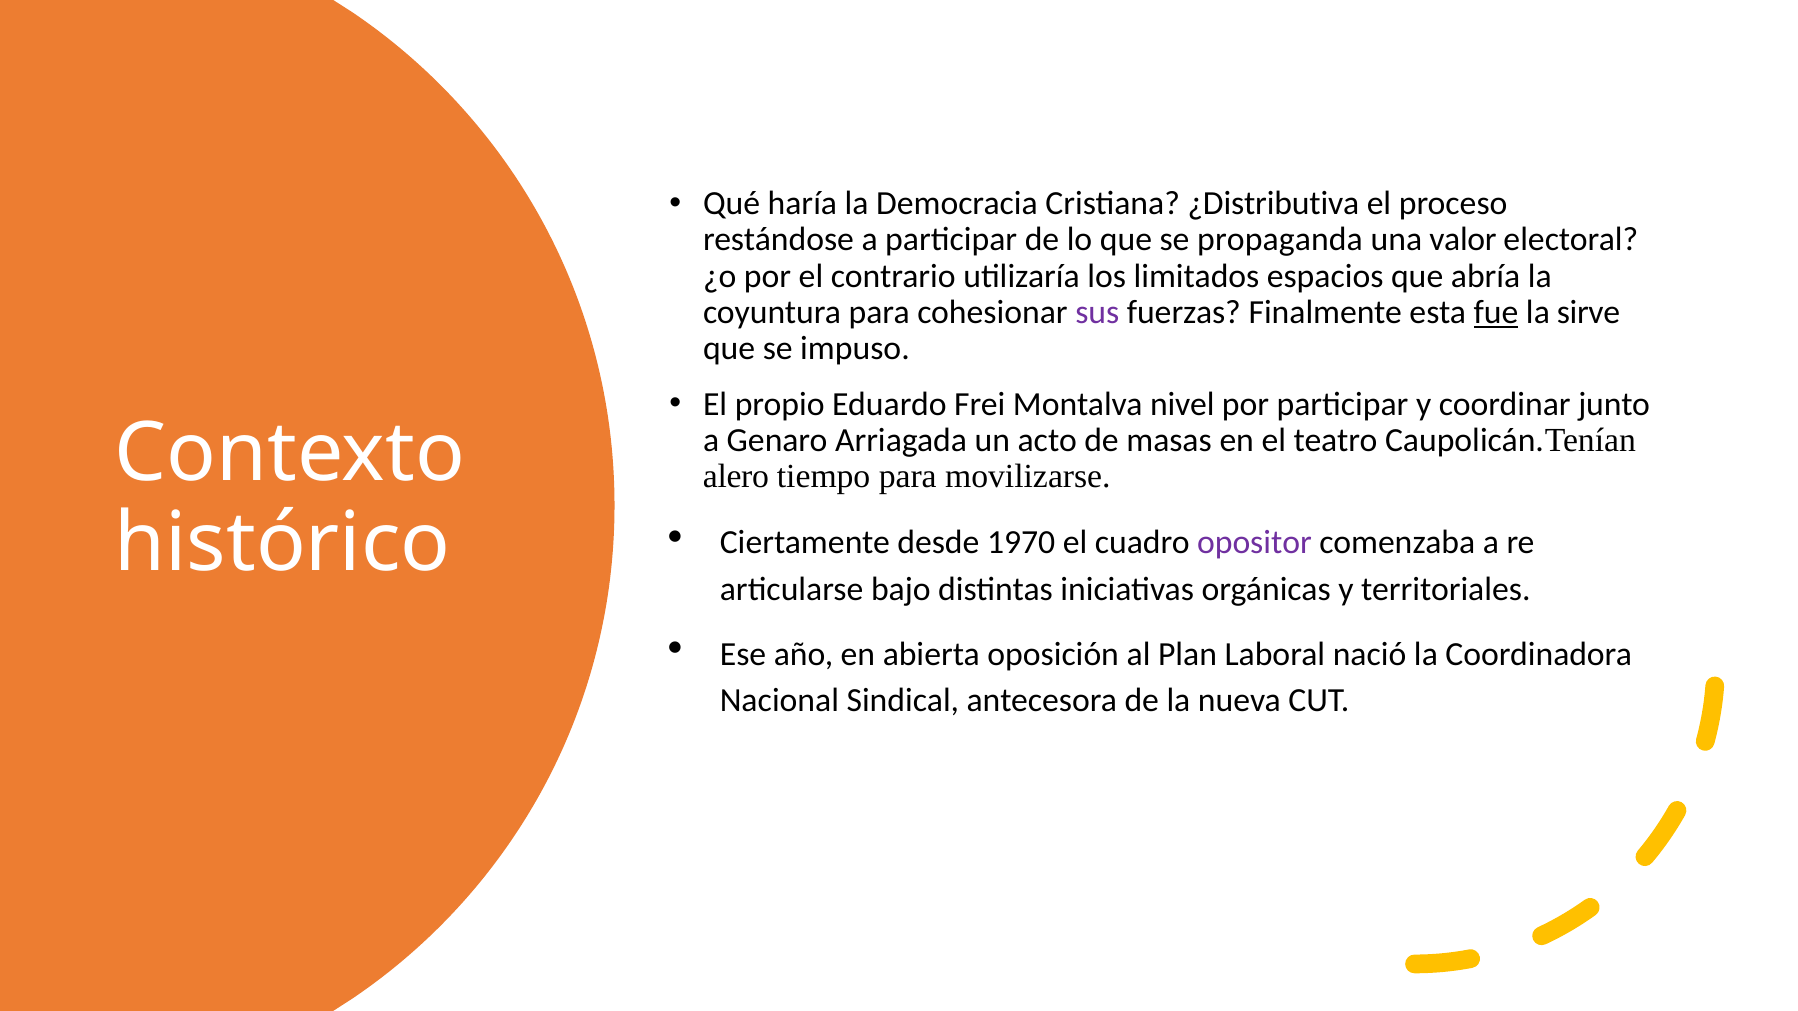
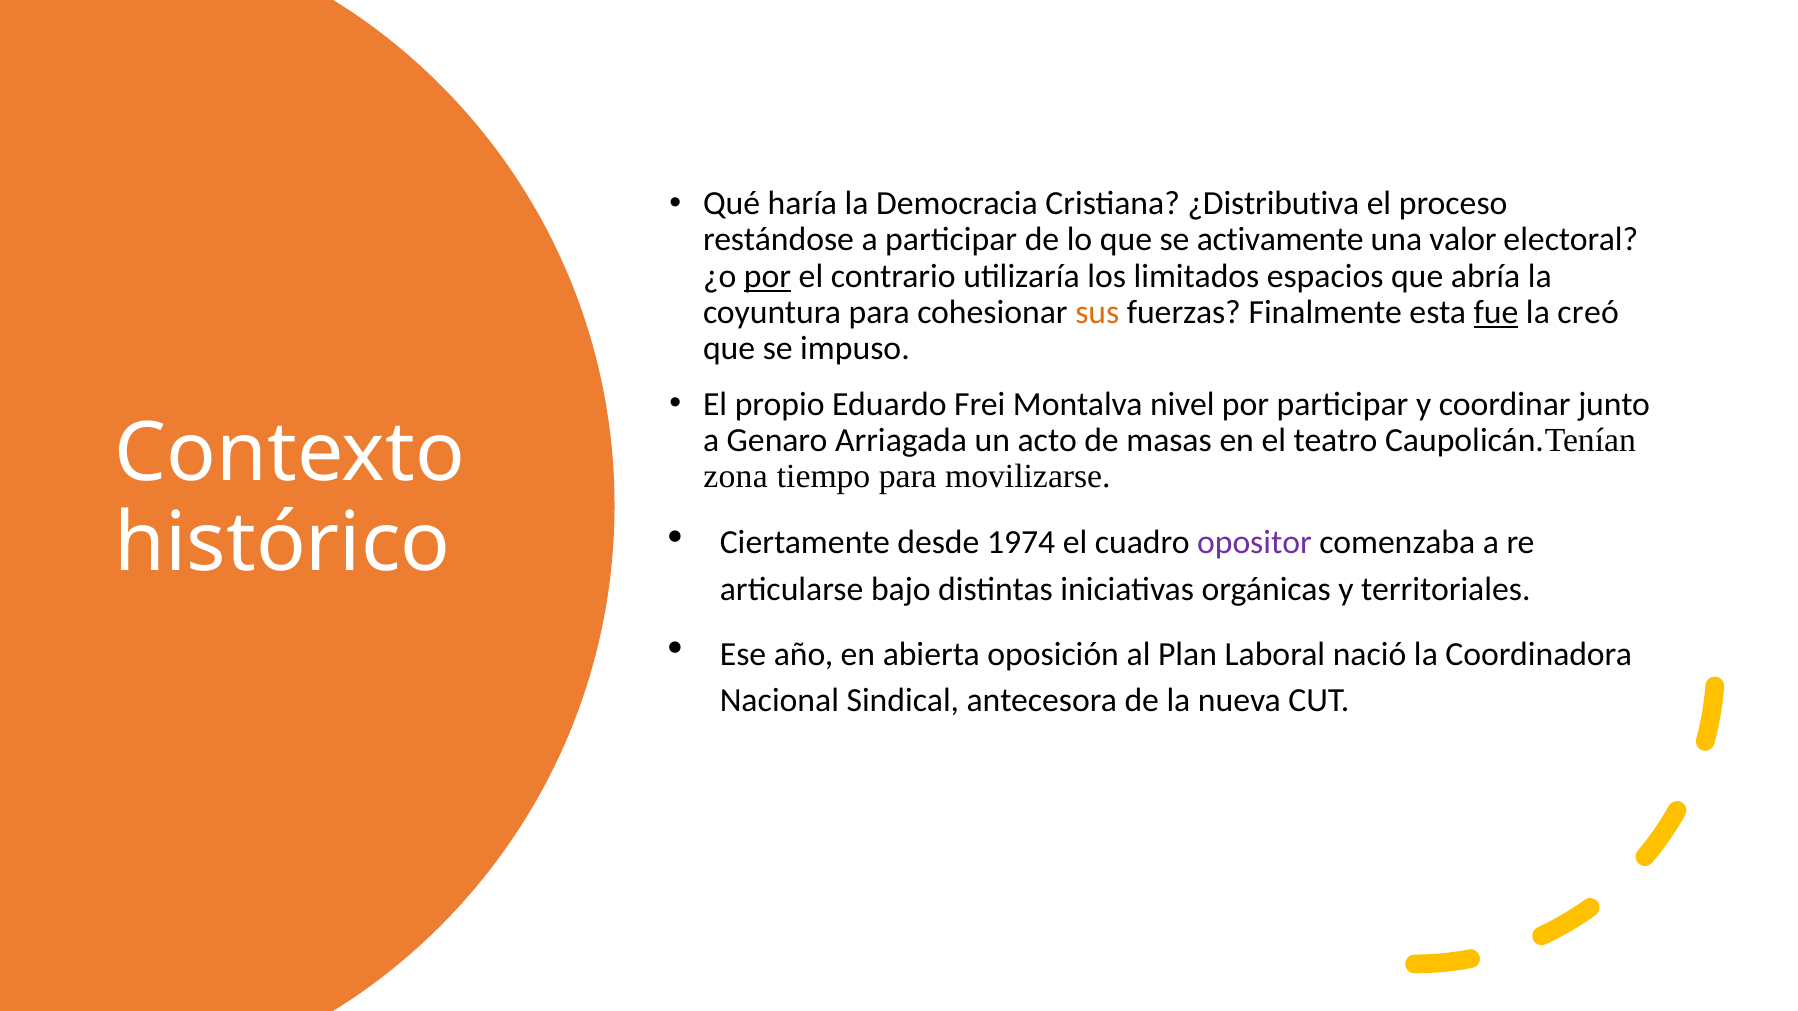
propaganda: propaganda -> activamente (1280, 240)
por underline: none -> present (768, 276)
sus colour: purple -> orange (1097, 313)
sirve: sirve -> creó (1588, 313)
alero: alero -> zona (736, 477)
1970: 1970 -> 1974 (1021, 543)
